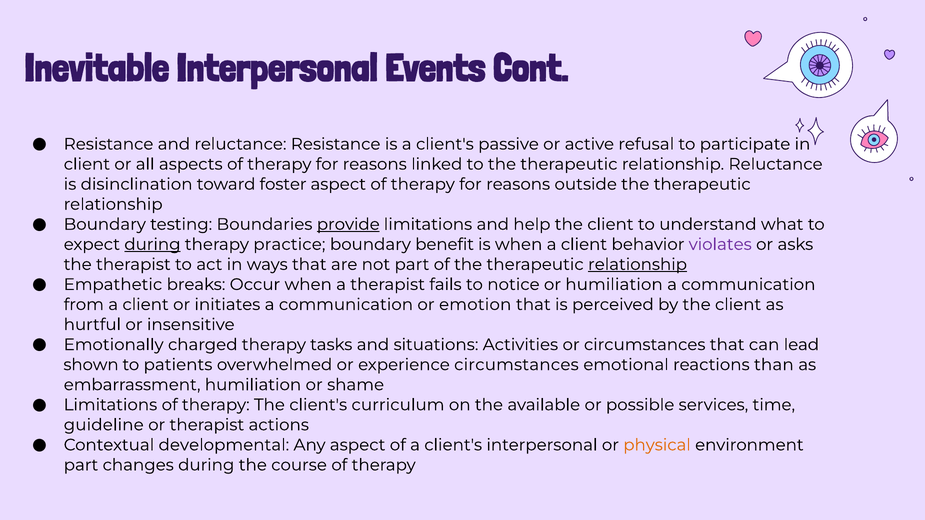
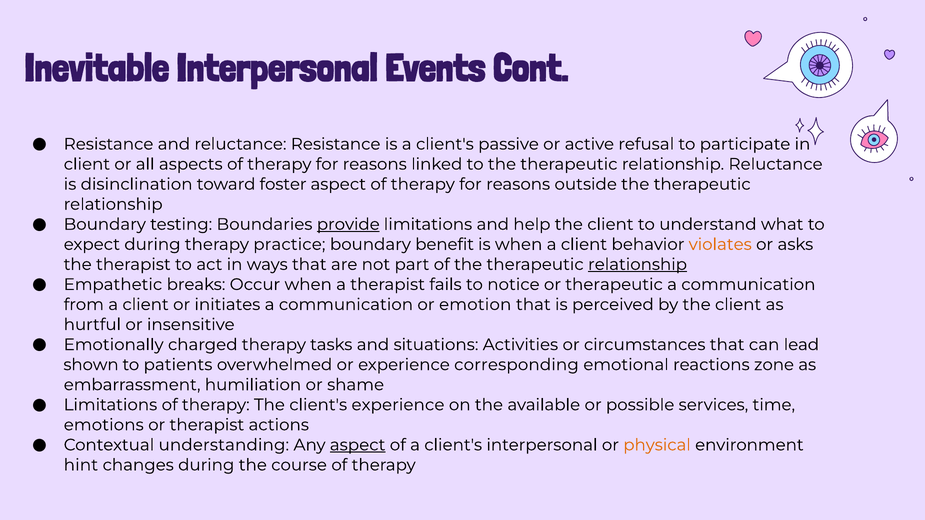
during underline: present -> none (152, 245)
violates colour: purple -> orange (720, 245)
or humiliation: humiliation -> therapeutic (614, 285)
experience circumstances: circumstances -> corresponding (516, 365)
than: than -> zone (774, 365)
client's curriculum: curriculum -> experience (398, 405)
guideline: guideline -> emotions (104, 425)
developmental: developmental -> understanding (224, 445)
aspect underline: none -> present (358, 445)
part: part -> hint (81, 465)
